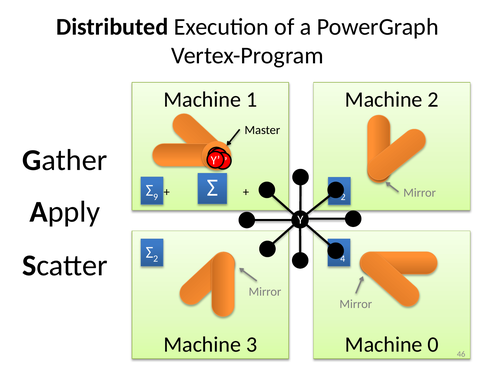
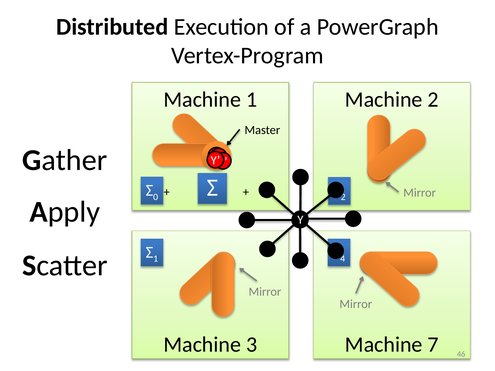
9: 9 -> 0 (156, 197)
2: 2 -> 1 (156, 259)
0: 0 -> 7 (433, 345)
